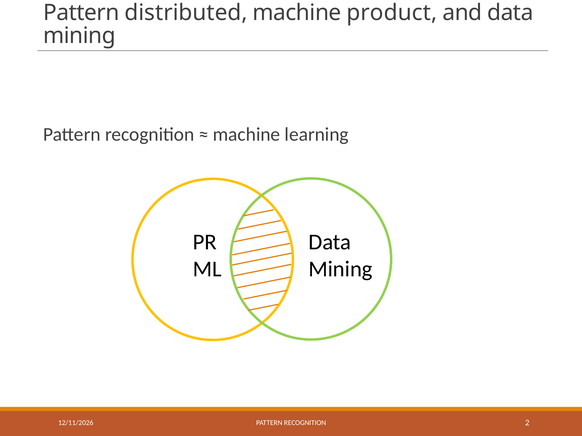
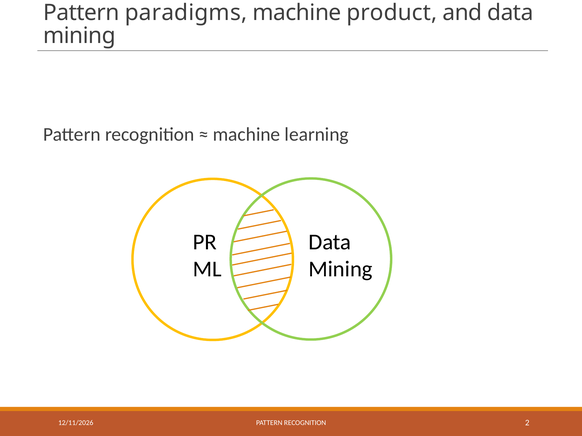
distributed: distributed -> paradigms (186, 13)
